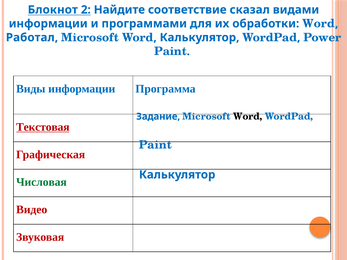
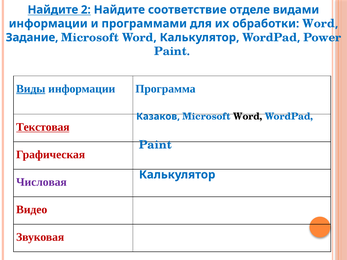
Блокнот: Блокнот -> Найдите (53, 10)
сказал: сказал -> отделе (250, 10)
Работал: Работал -> Задание (32, 38)
Виды underline: none -> present (31, 89)
Задание: Задание -> Казаков (158, 117)
Числовая colour: green -> purple (41, 182)
